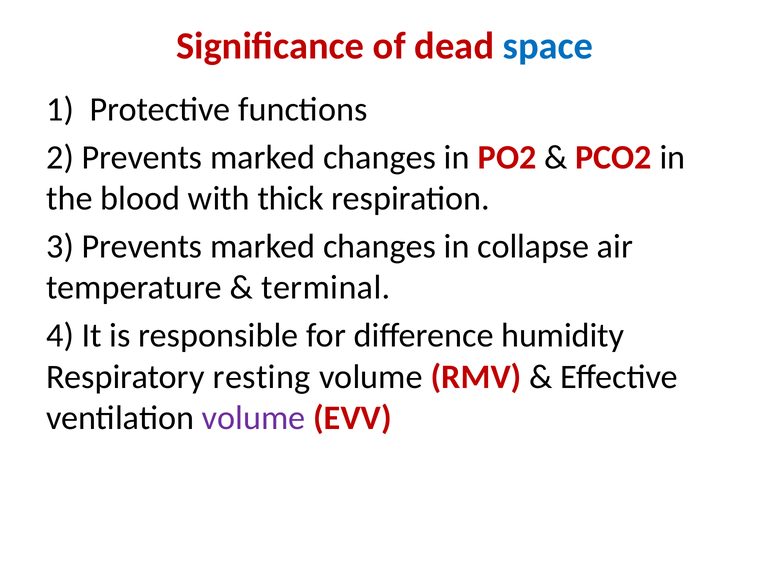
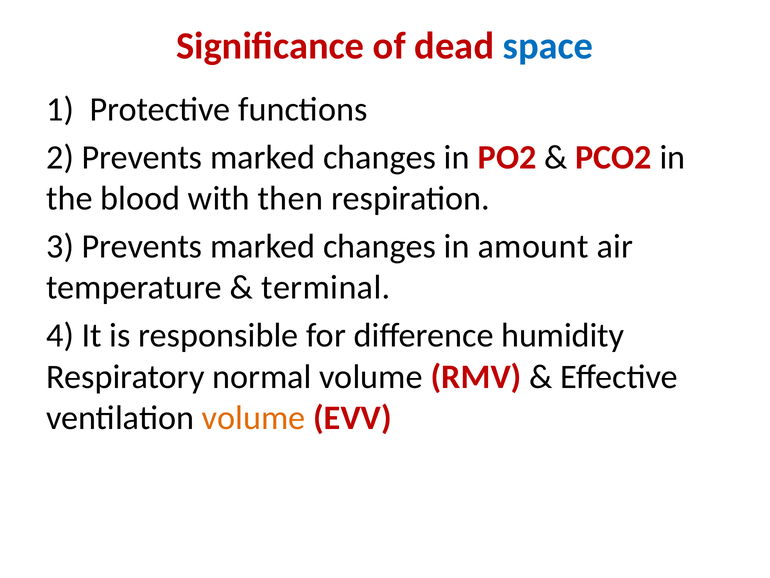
thick: thick -> then (290, 198)
collapse: collapse -> amount (533, 246)
resting: resting -> normal (262, 376)
volume colour: purple -> orange (254, 417)
